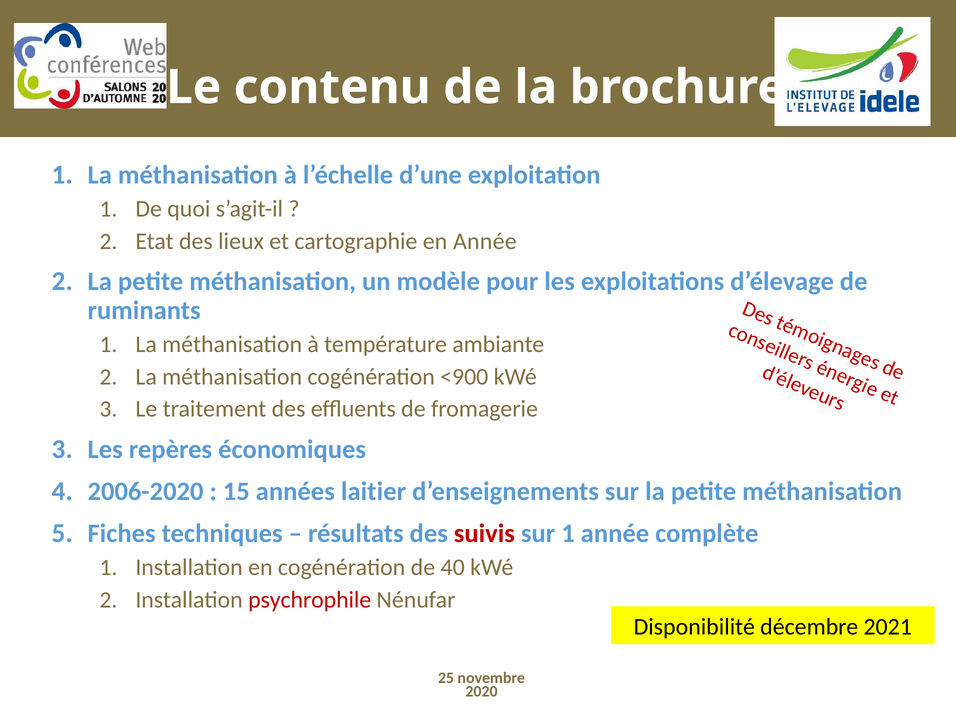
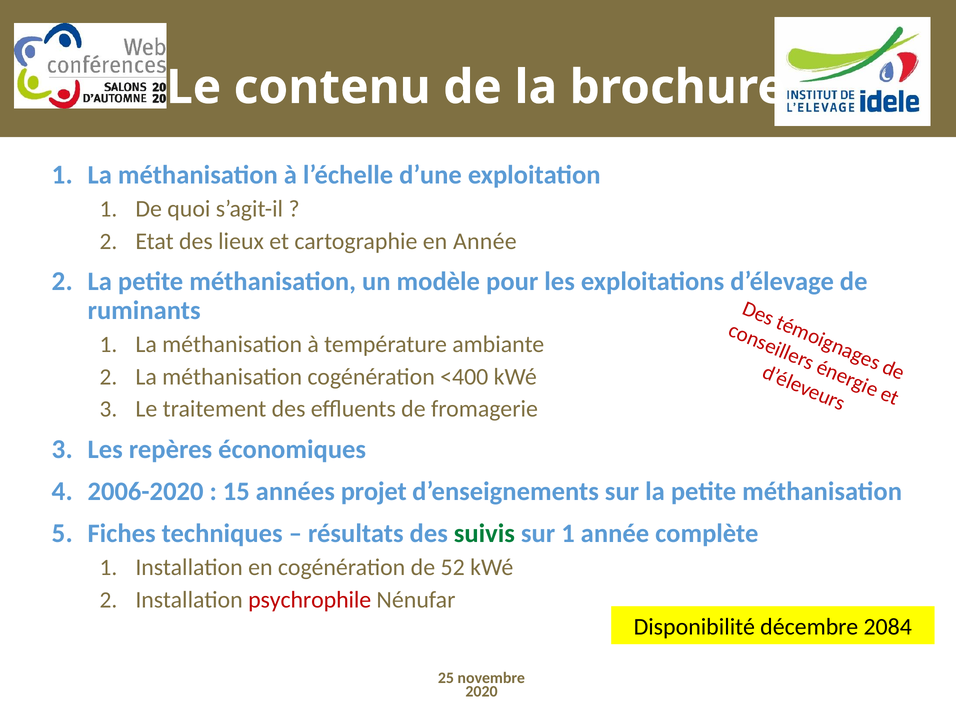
<900: <900 -> <400 (464, 377)
laitier: laitier -> projet (374, 492)
suivis colour: red -> green (484, 534)
40: 40 -> 52 (453, 567)
2021: 2021 -> 2084 (888, 627)
